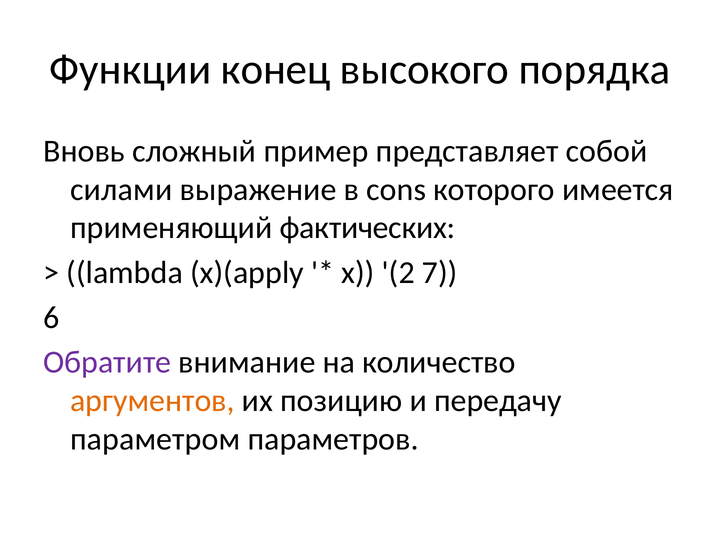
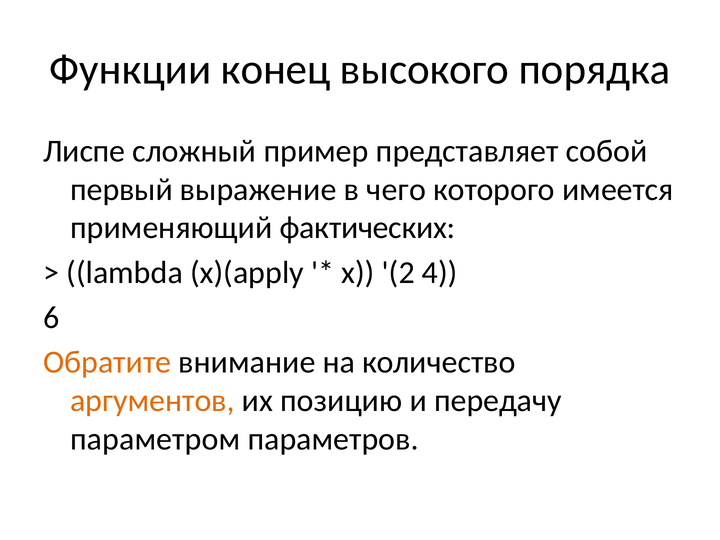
Вновь: Вновь -> Лиспе (84, 151)
силами: силами -> первый (122, 189)
cons: cons -> чего (396, 189)
7: 7 -> 4 (440, 273)
Обратите colour: purple -> orange (107, 362)
